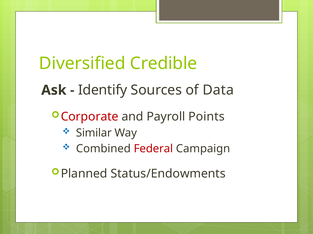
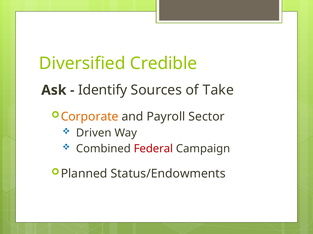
Data: Data -> Take (218, 90)
Corporate colour: red -> orange (90, 117)
Points: Points -> Sector (207, 117)
Similar: Similar -> Driven (94, 133)
